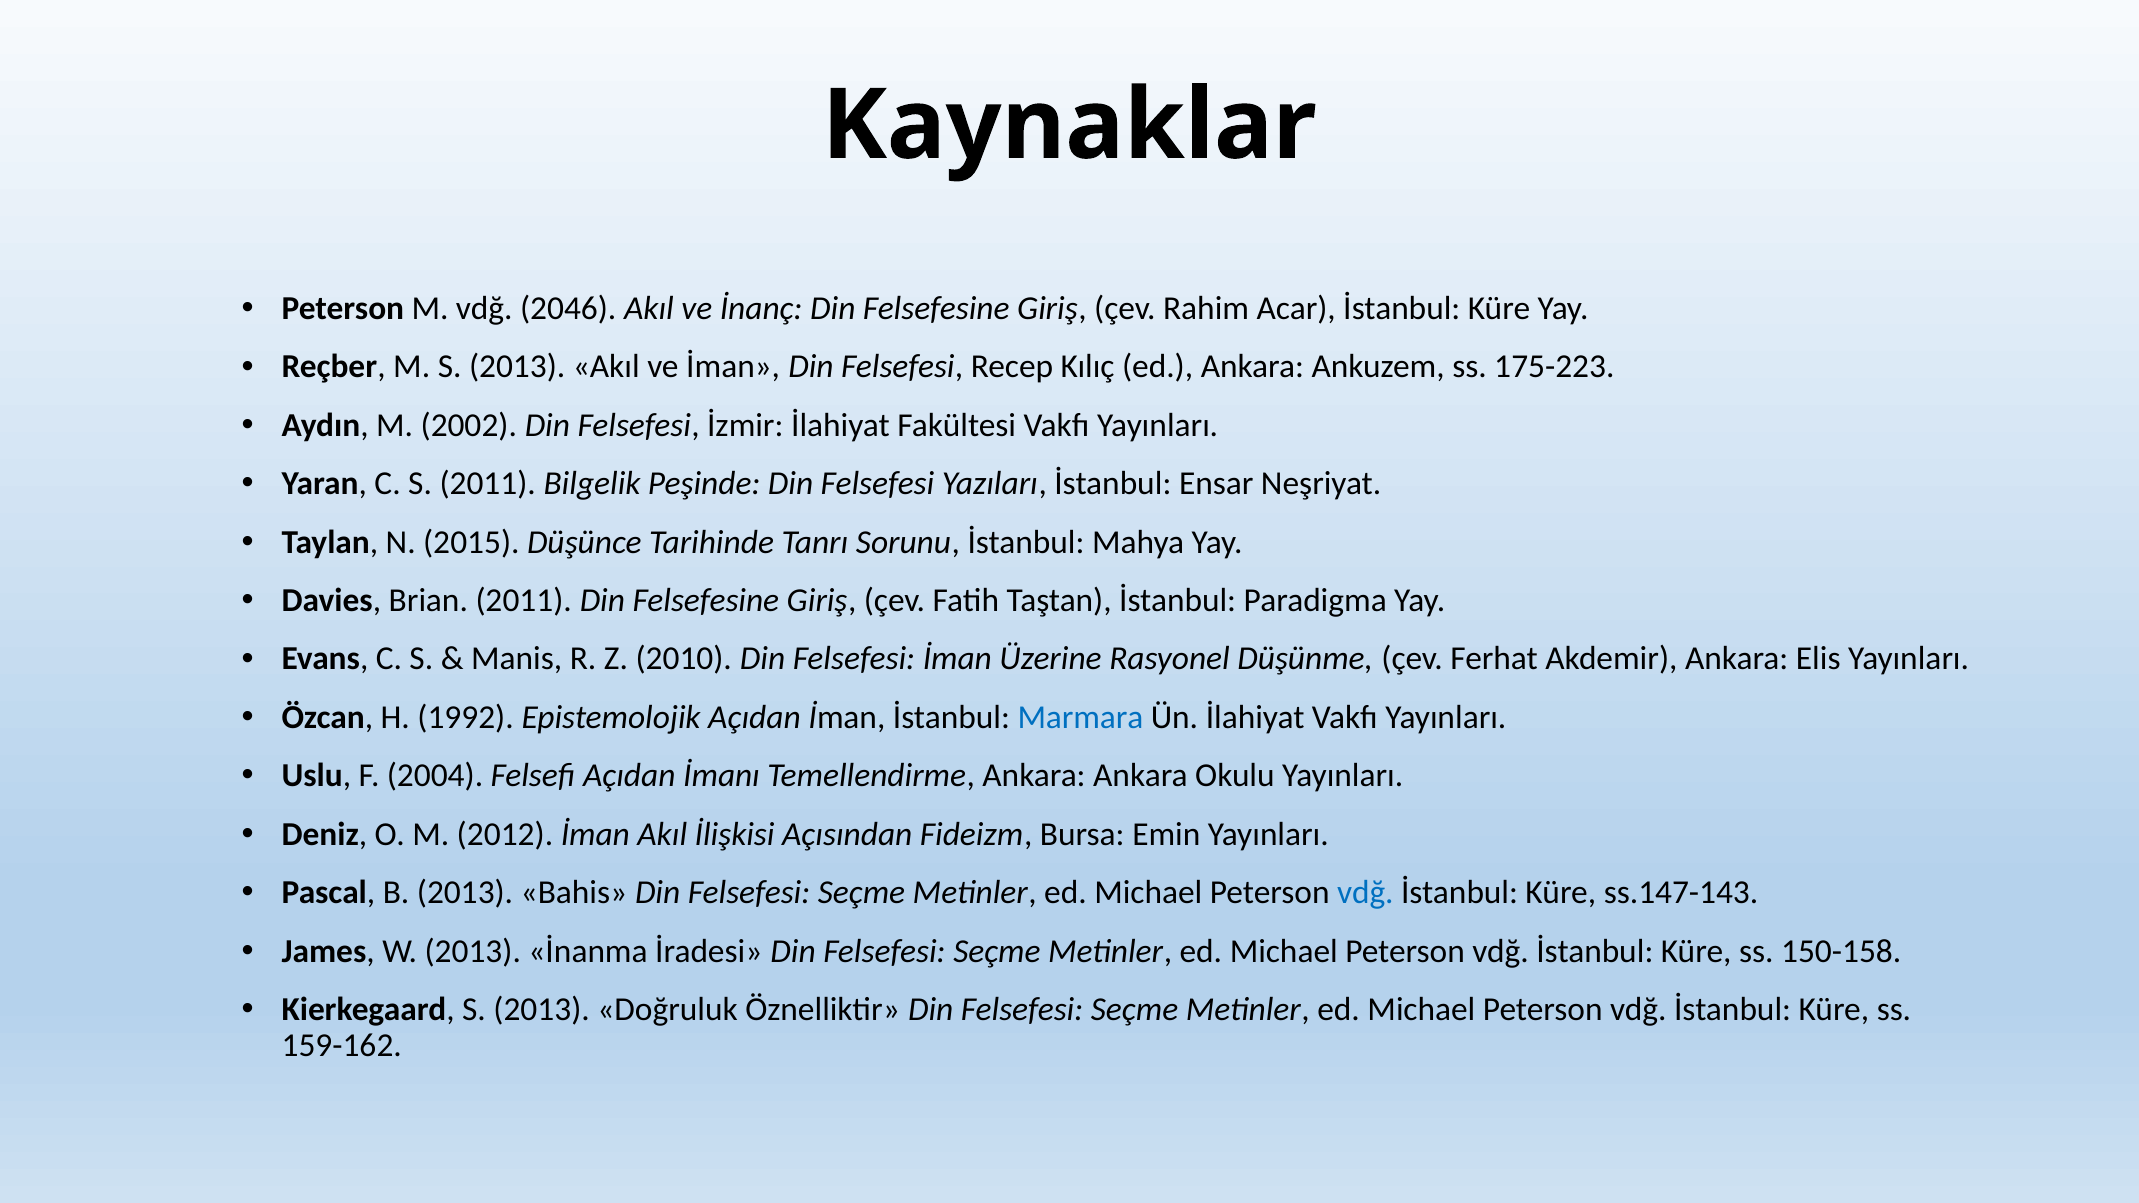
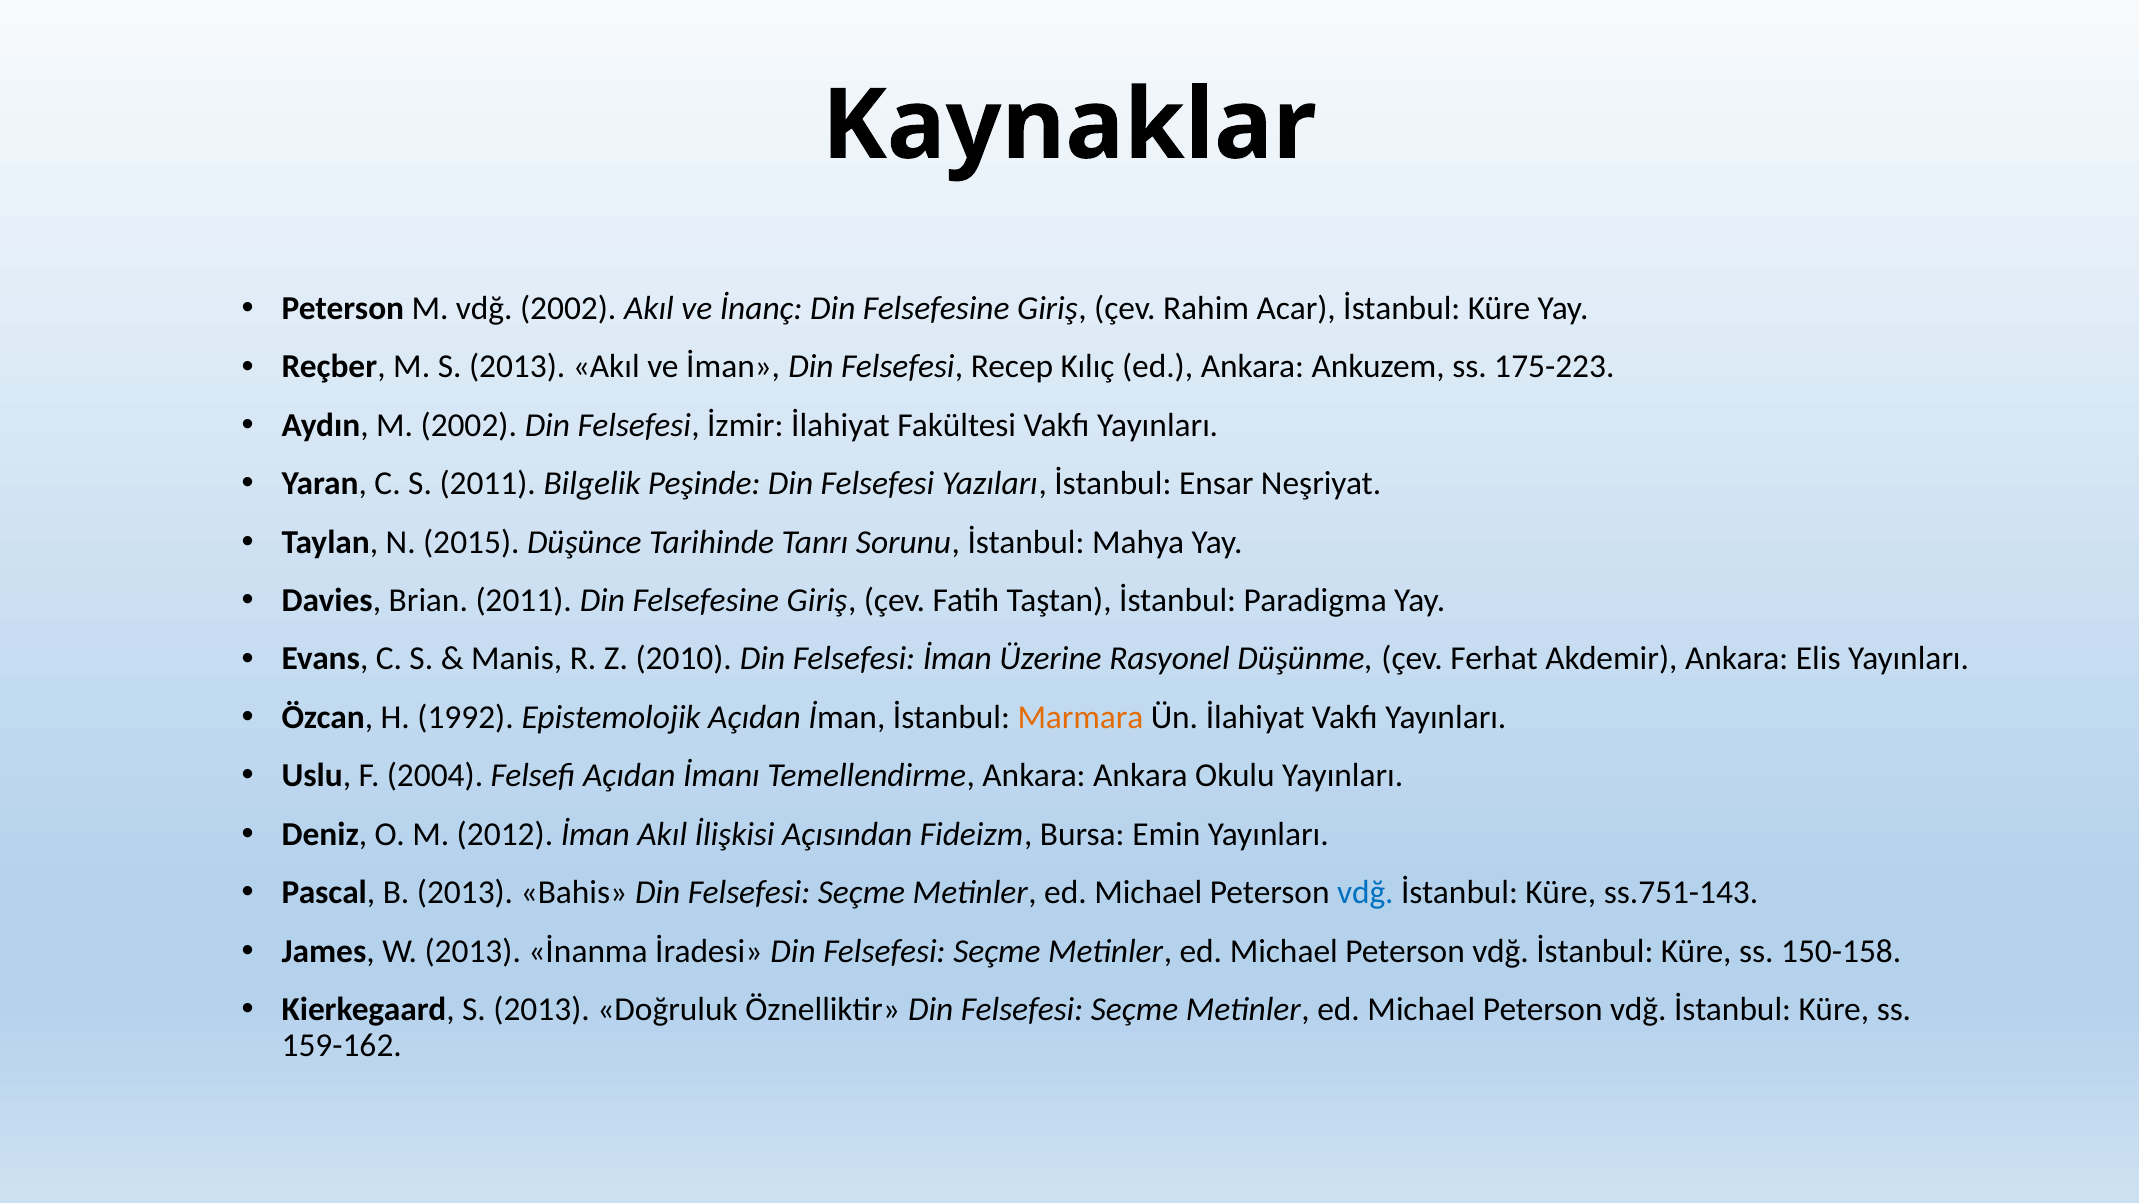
vdğ 2046: 2046 -> 2002 (568, 308)
Marmara colour: blue -> orange (1080, 717)
ss.147-143: ss.147-143 -> ss.751-143 (1681, 893)
